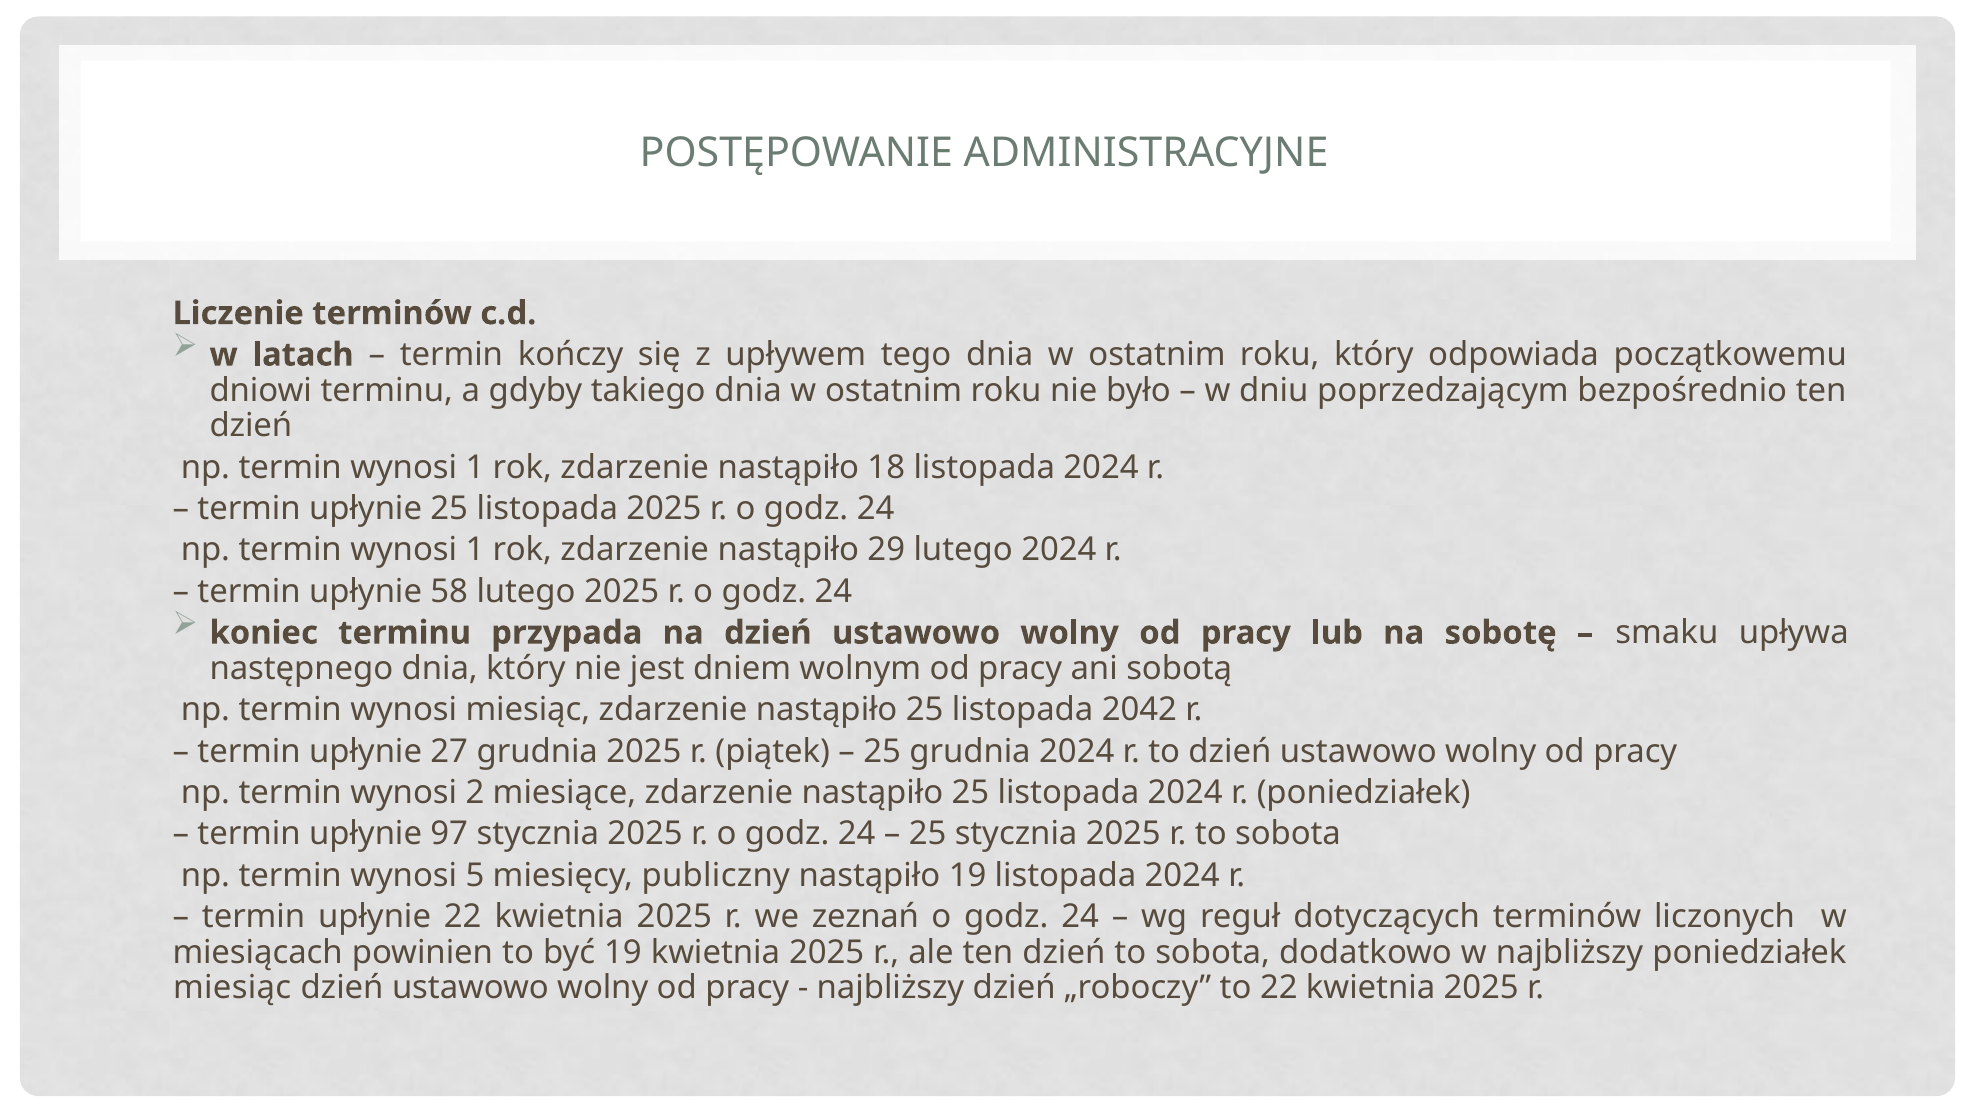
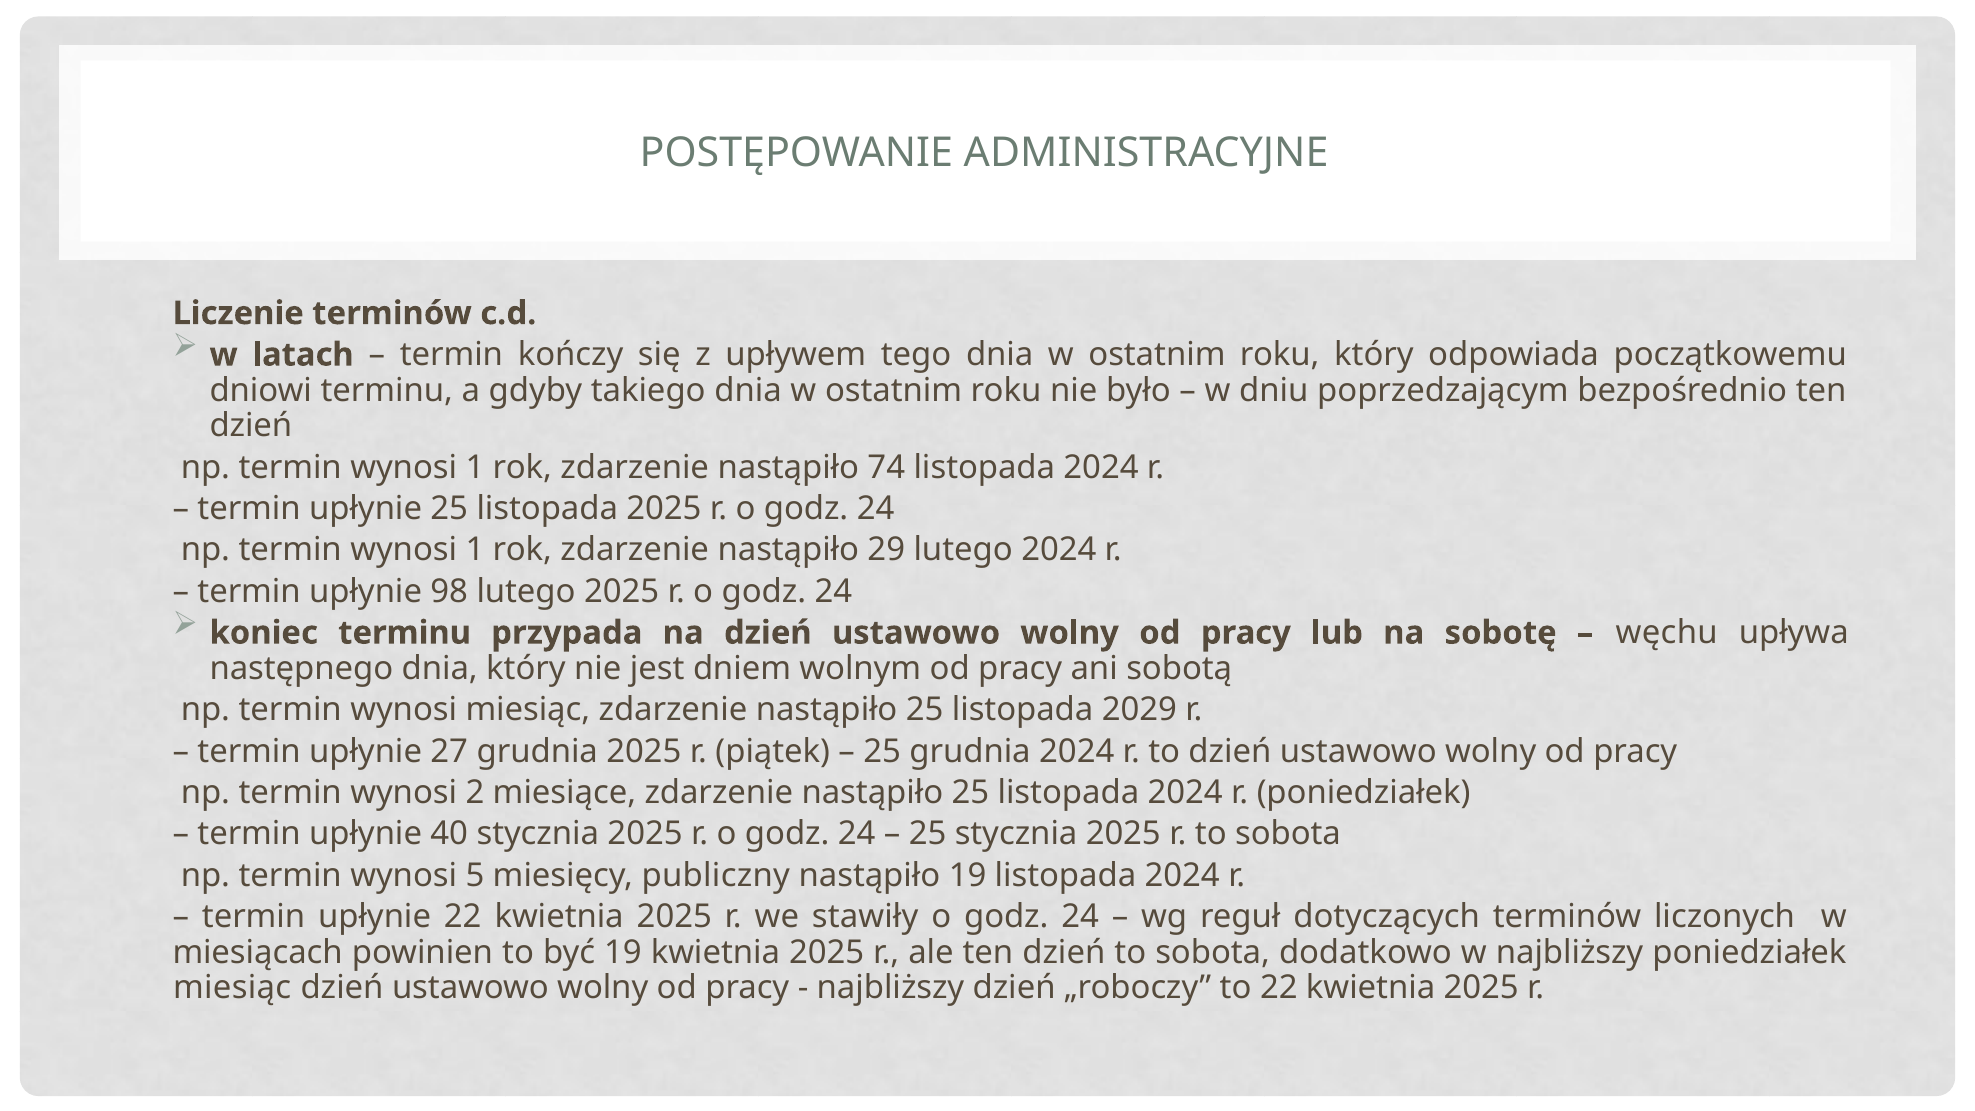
18: 18 -> 74 (886, 467)
58: 58 -> 98 (449, 591)
smaku: smaku -> węchu (1667, 633)
2042: 2042 -> 2029 (1139, 710)
97: 97 -> 40 (449, 834)
zeznań: zeznań -> stawiły (865, 917)
